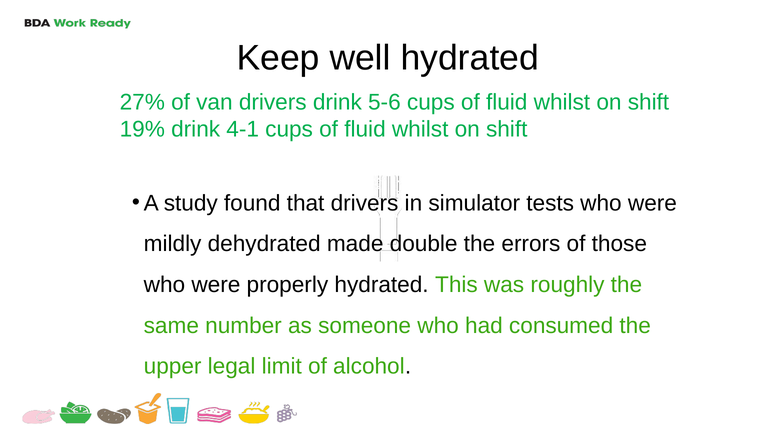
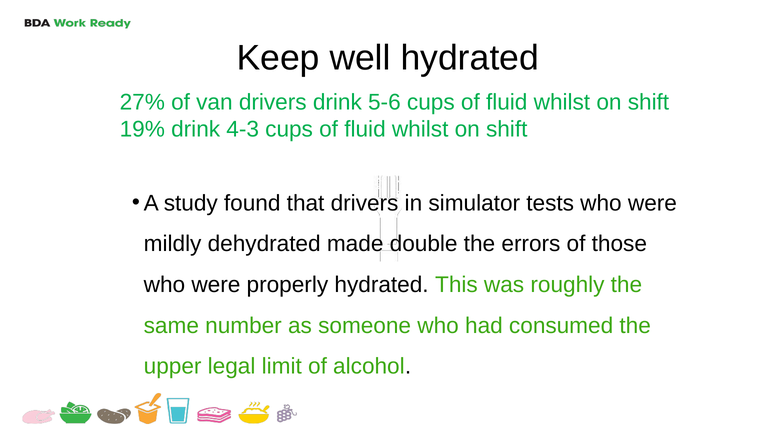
4-1: 4-1 -> 4-3 (243, 129)
